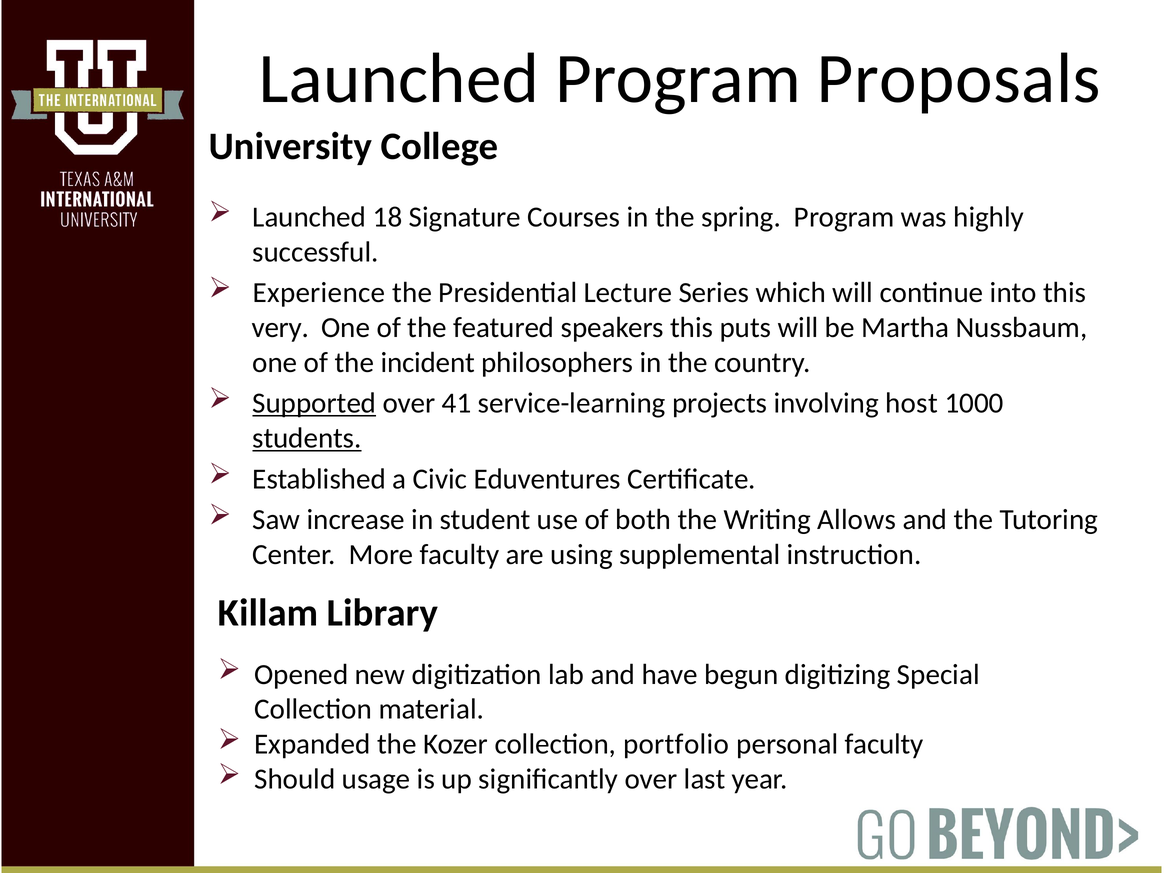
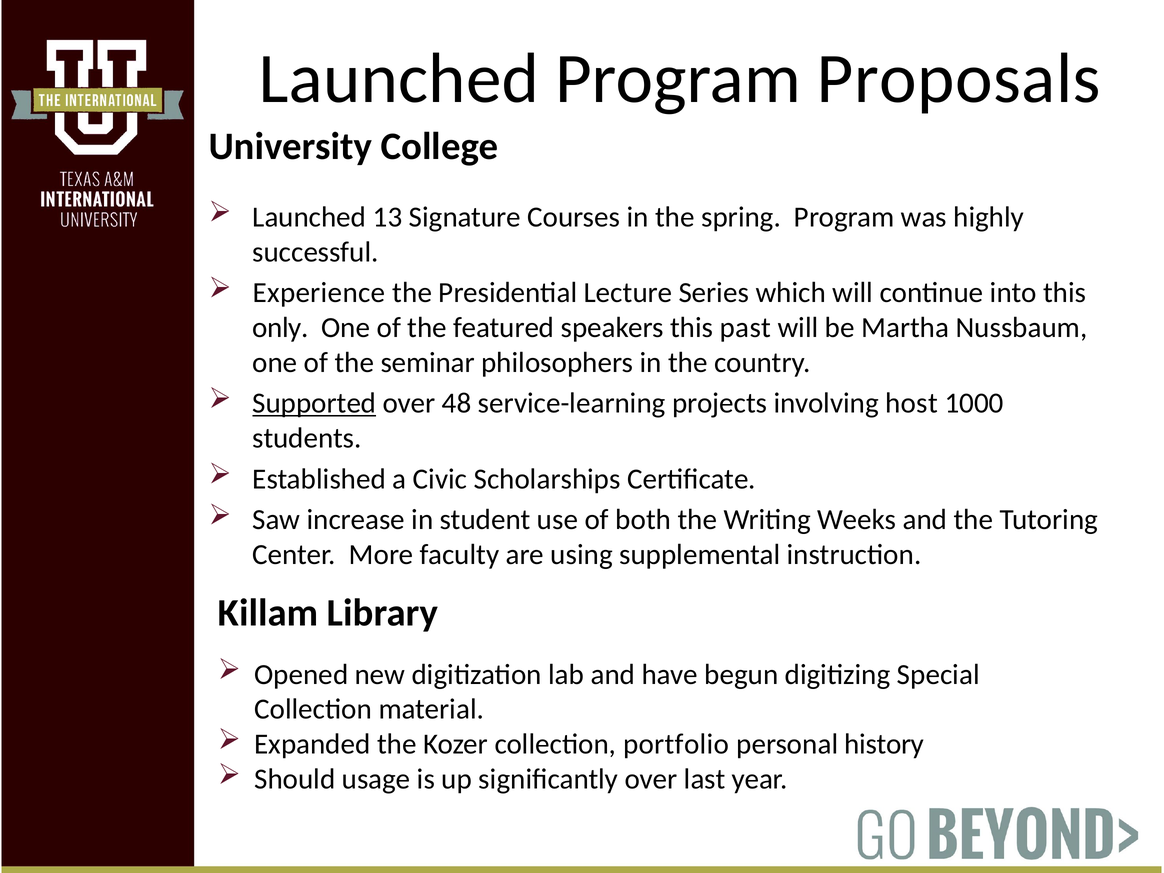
18: 18 -> 13 (388, 217)
very: very -> only (280, 328)
puts: puts -> past (745, 328)
incident: incident -> seminar (428, 363)
41: 41 -> 48 (457, 403)
students underline: present -> none (307, 438)
Eduventures: Eduventures -> Scholarships (547, 479)
Allows: Allows -> Weeks (857, 520)
personal faculty: faculty -> history (884, 744)
